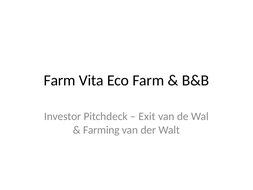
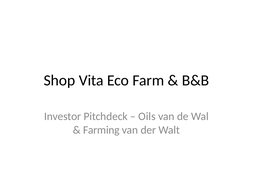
Farm: Farm -> Shop (59, 80)
Exit: Exit -> Oils (147, 116)
